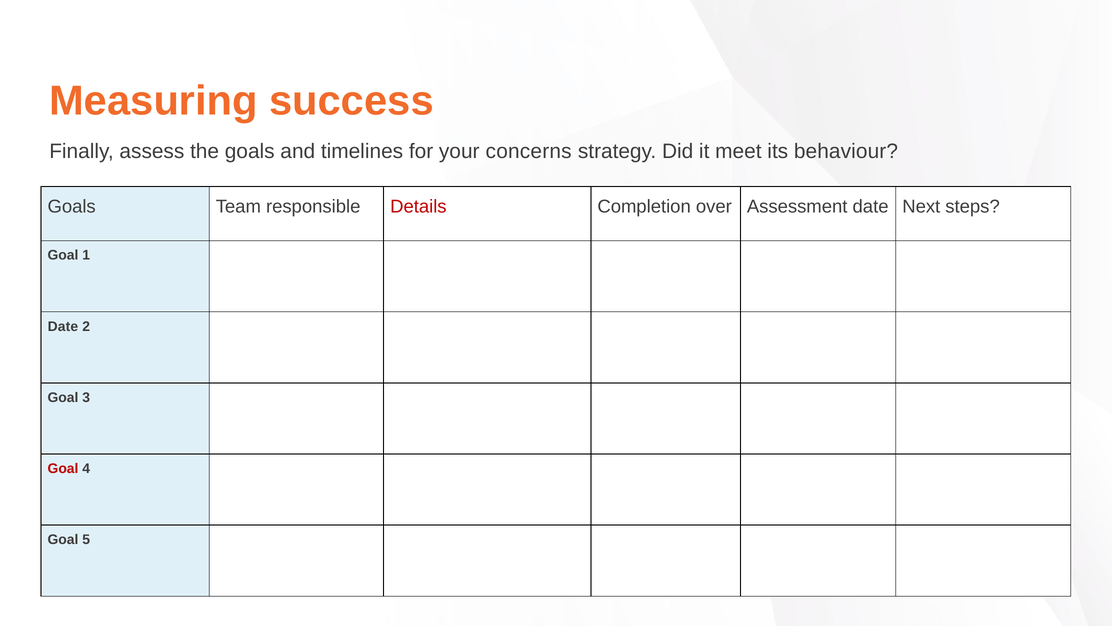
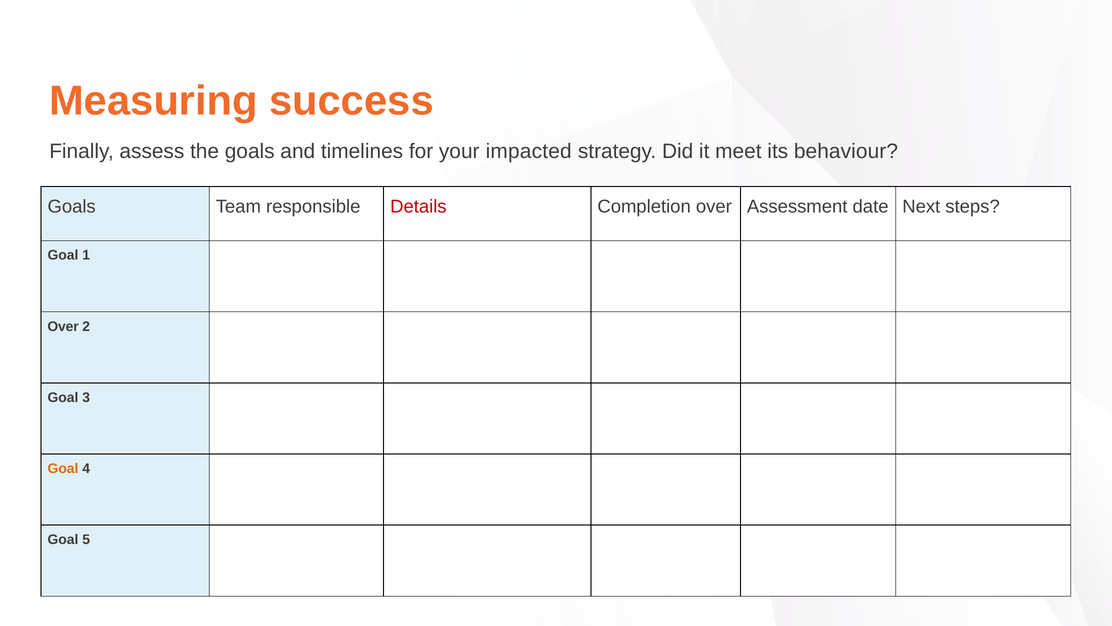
concerns: concerns -> impacted (529, 151)
Date: Date -> Over (63, 326)
Goal colour: red -> orange (63, 468)
